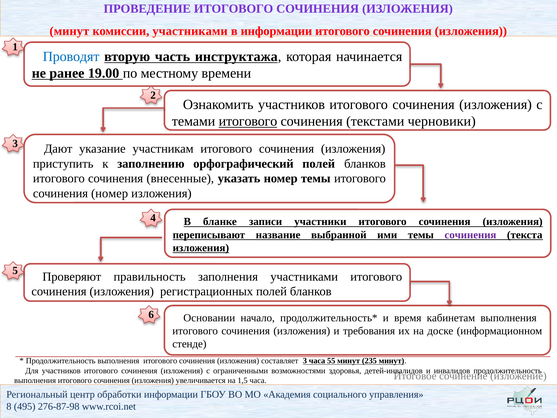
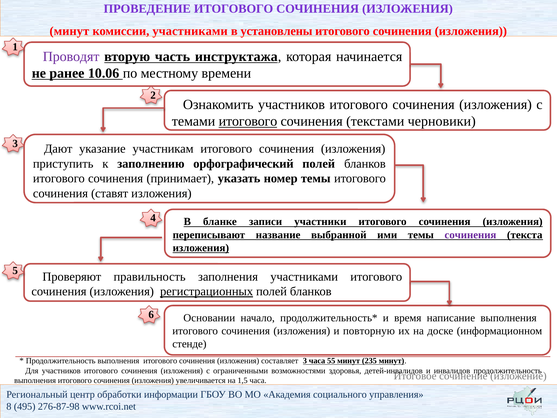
в информации: информации -> установлены (277, 31)
Проводят colour: blue -> purple (71, 56)
19.00: 19.00 -> 10.06 (104, 73)
внесенные: внесенные -> принимает (180, 178)
сочинения номер: номер -> ставят (110, 193)
регистрационных underline: none -> present (207, 291)
кабинетам: кабинетам -> написание (451, 318)
требования: требования -> повторную (369, 331)
